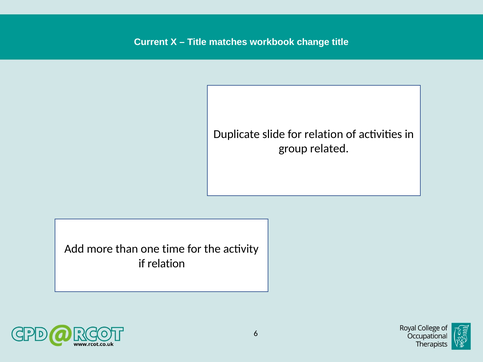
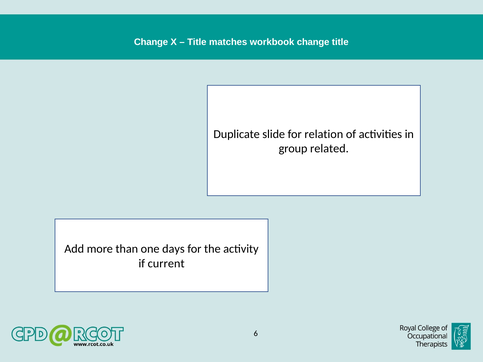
Current: Current -> Change (151, 42)
time: time -> days (173, 249)
if relation: relation -> current (166, 264)
